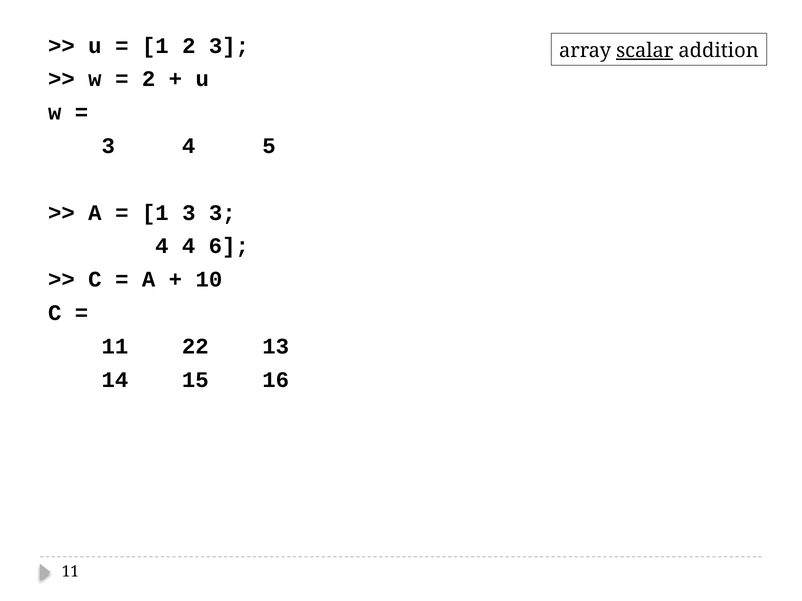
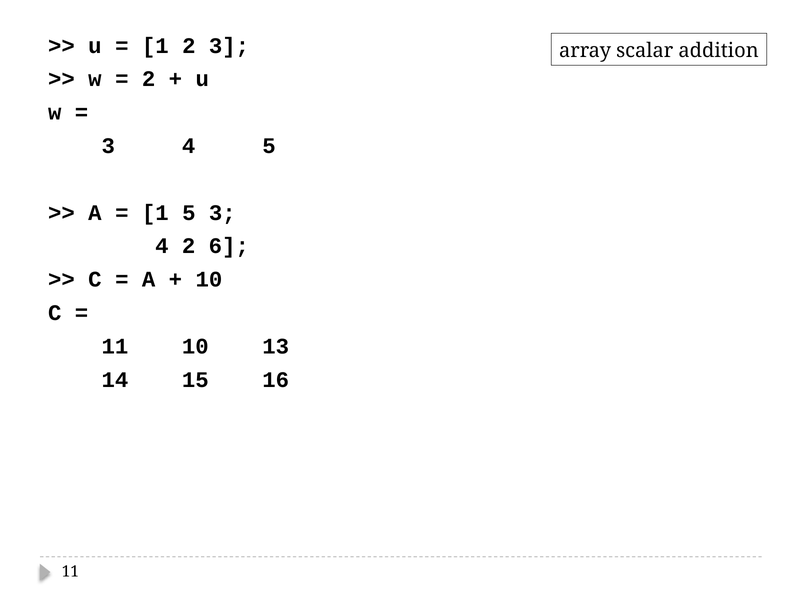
scalar underline: present -> none (645, 51)
1 3: 3 -> 5 (189, 213)
4 4: 4 -> 2 (189, 246)
11 22: 22 -> 10 (195, 347)
